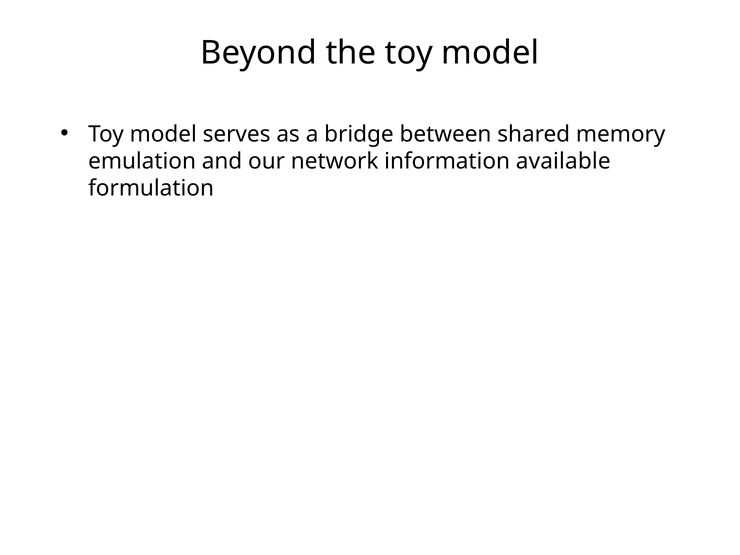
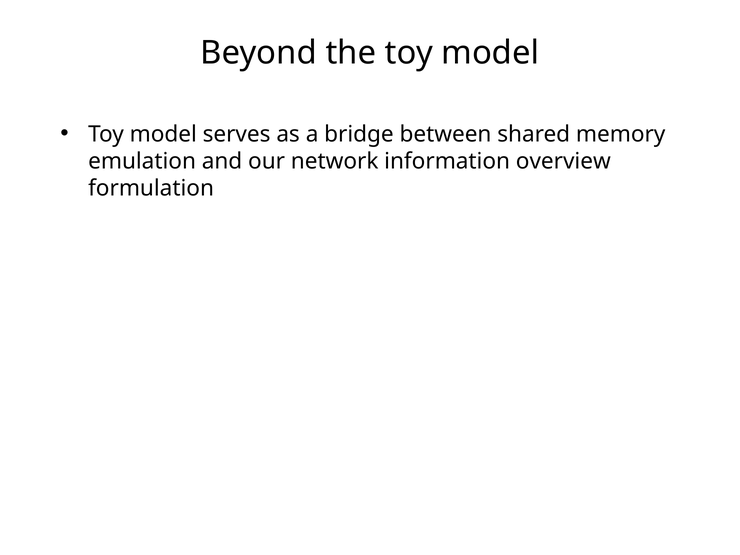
available: available -> overview (563, 161)
